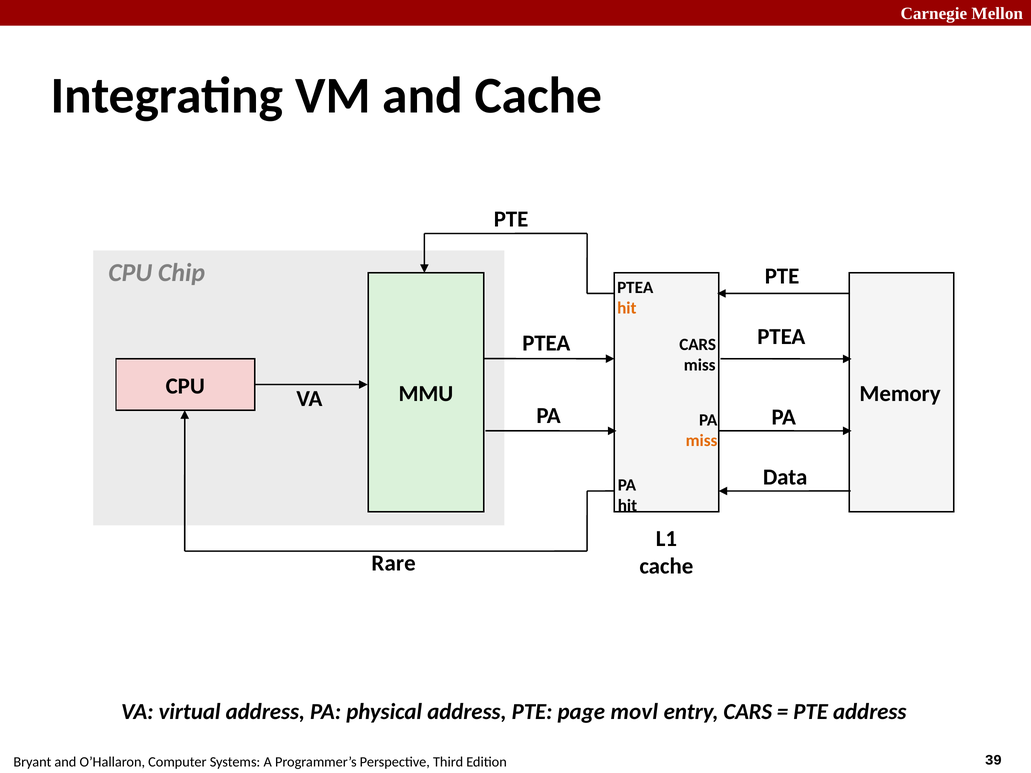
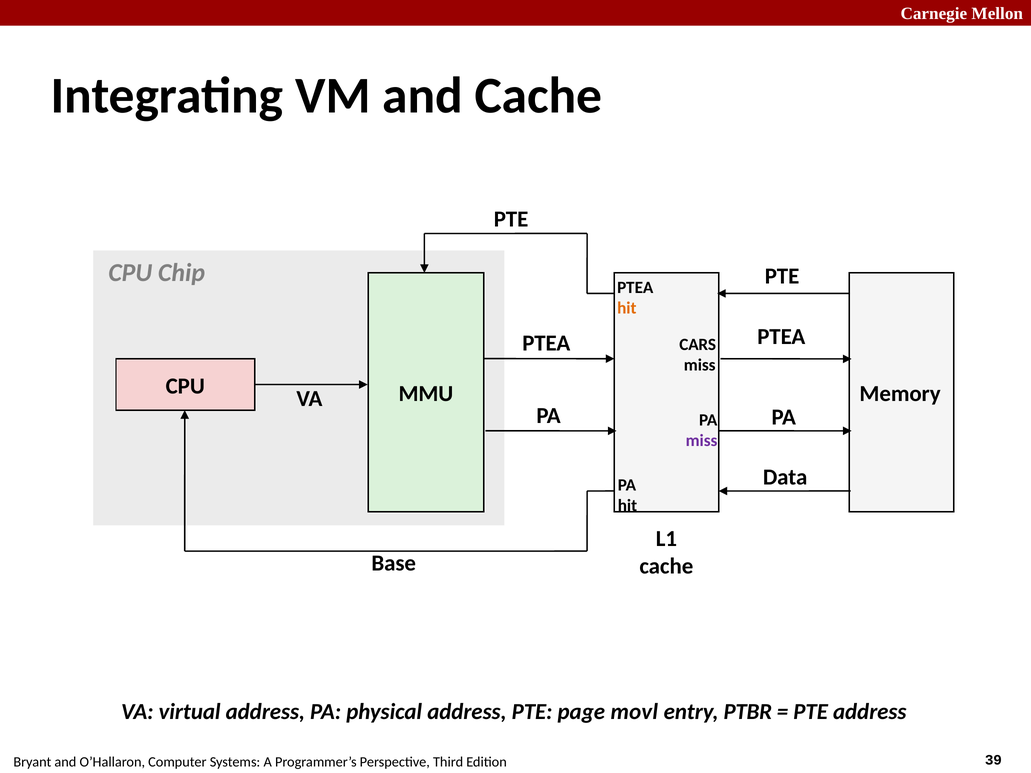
miss colour: orange -> purple (702, 441)
Rare: Rare -> Base (394, 563)
entry CARS: CARS -> PTBR (748, 712)
